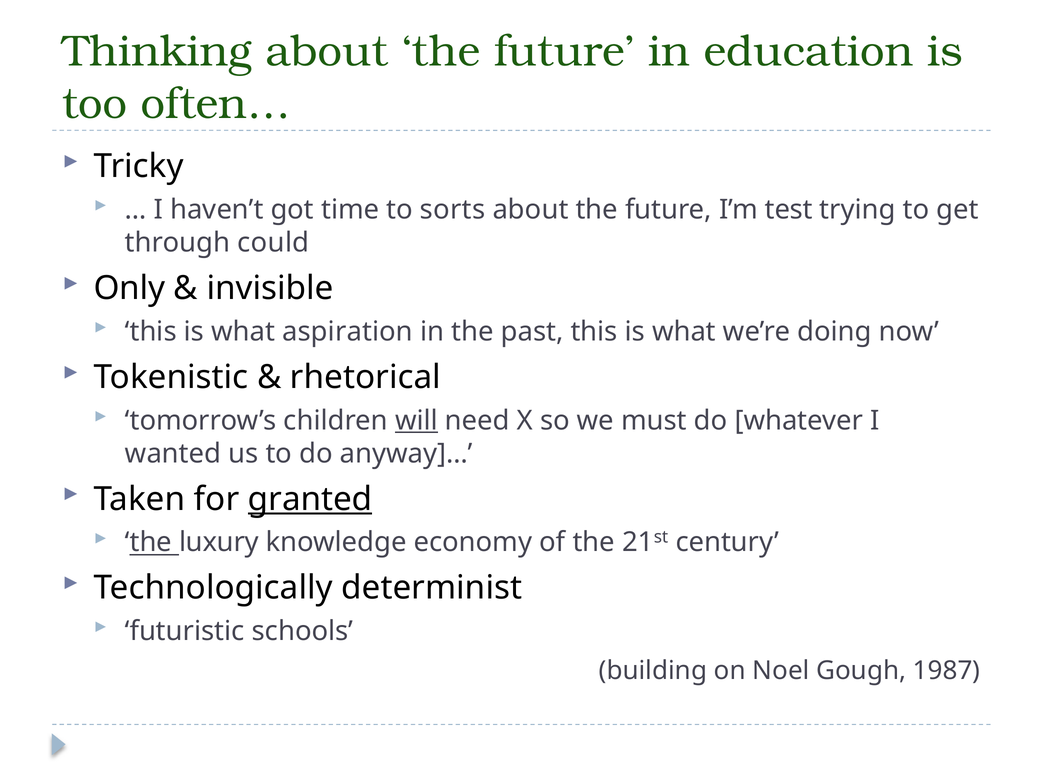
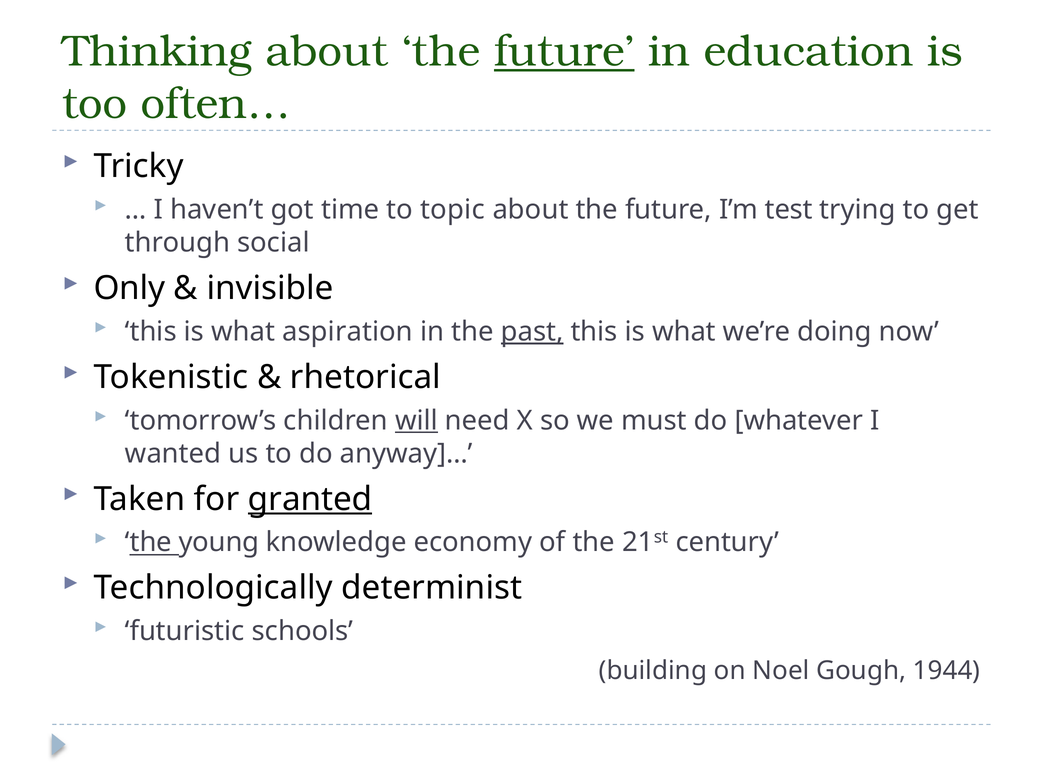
future underline: none -> present (564, 52)
sorts: sorts -> topic (453, 210)
could: could -> social (273, 243)
past underline: none -> present (532, 332)
luxury: luxury -> young (219, 543)
1987: 1987 -> 1944 (947, 671)
